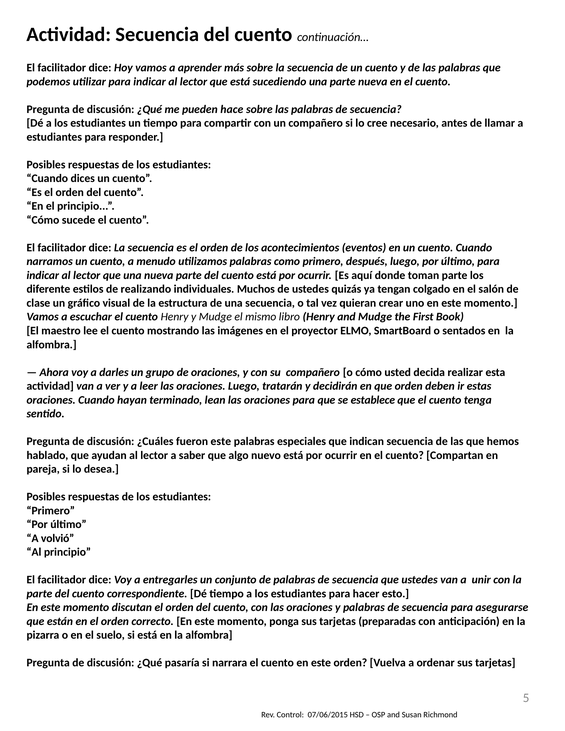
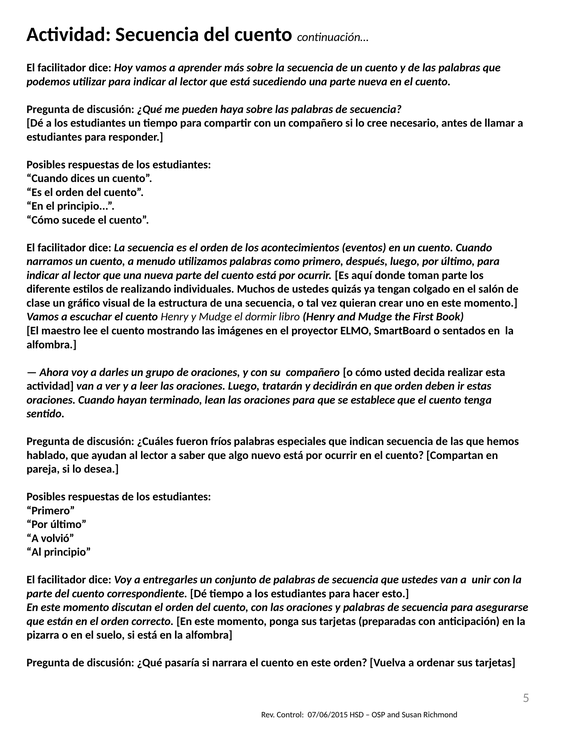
hace: hace -> haya (232, 109)
mismo: mismo -> dormir (261, 317)
fueron este: este -> fríos (221, 442)
